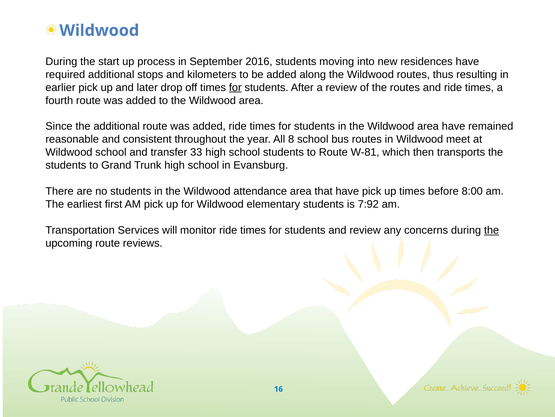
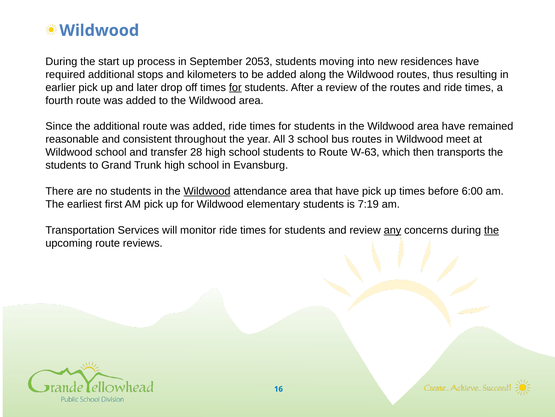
2016: 2016 -> 2053 (259, 61)
8: 8 -> 3 (291, 139)
33: 33 -> 28 (196, 152)
W-81: W-81 -> W-63 (365, 152)
Wildwood underline: none -> present (207, 191)
8:00: 8:00 -> 6:00 (472, 191)
7:92: 7:92 -> 7:19 (368, 204)
any underline: none -> present (392, 230)
